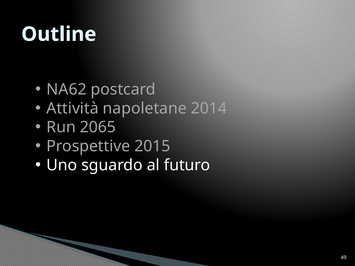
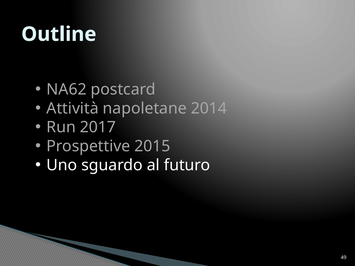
2065: 2065 -> 2017 (98, 127)
